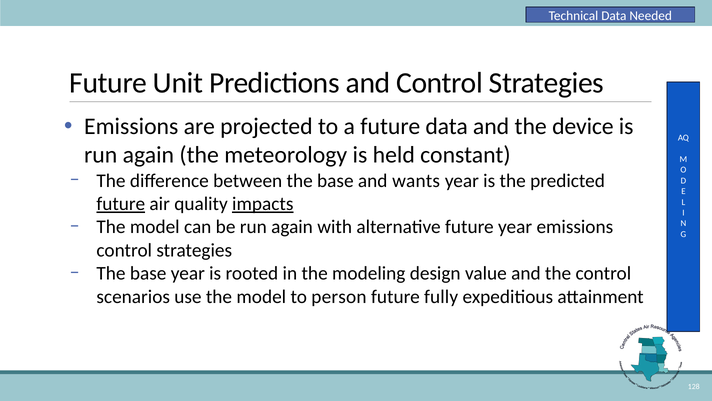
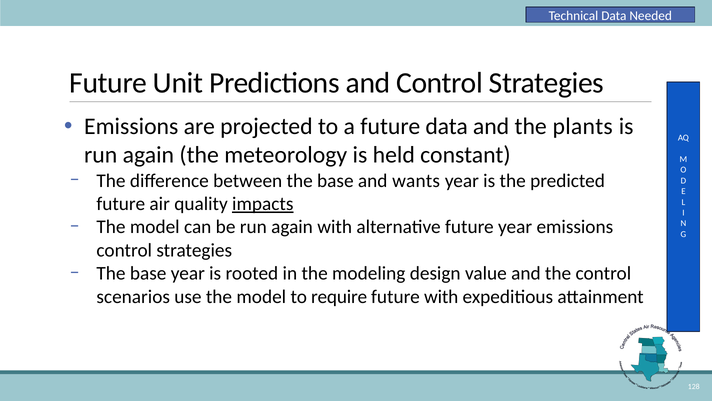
device: device -> plants (583, 126)
future underline: present -> none (121, 204)
person: person -> require (339, 296)
future fully: fully -> with (441, 296)
